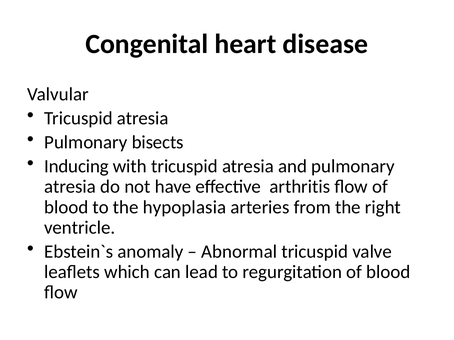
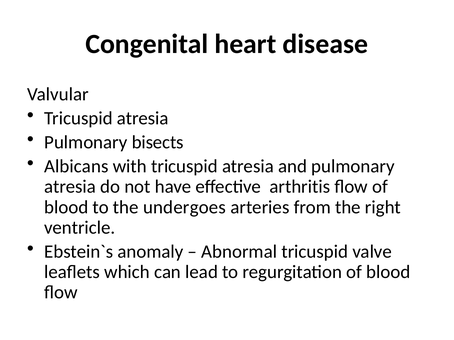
Inducing: Inducing -> Albicans (76, 167)
hypoplasia: hypoplasia -> undergoes (184, 207)
